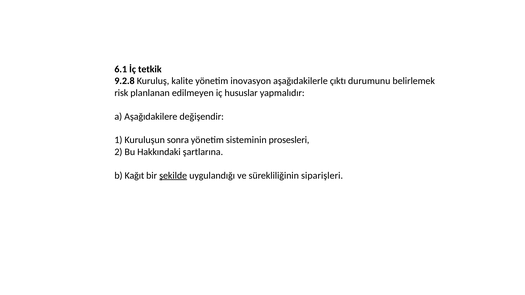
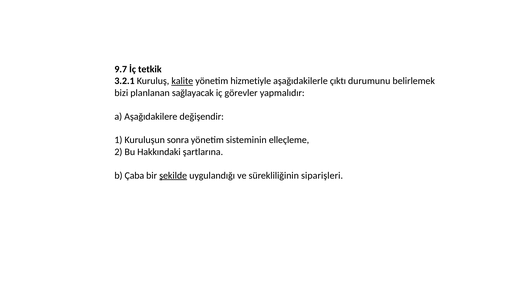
6.1: 6.1 -> 9.7 (121, 69)
9.2.8: 9.2.8 -> 3.2.1 (125, 81)
kalite underline: none -> present (182, 81)
inovasyon: inovasyon -> hizmetiyle (251, 81)
risk: risk -> bizi (121, 93)
edilmeyen: edilmeyen -> sağlayacak (193, 93)
hususlar: hususlar -> görevler (241, 93)
prosesleri: prosesleri -> elleçleme (289, 140)
Kağıt: Kağıt -> Çaba (134, 176)
